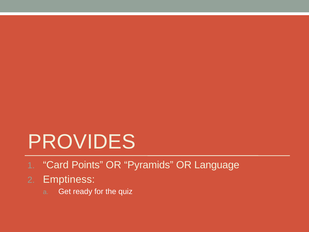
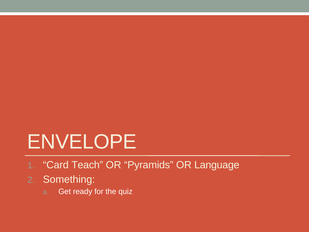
PROVIDES: PROVIDES -> ENVELOPE (82, 142)
Points: Points -> Teach (87, 165)
Emptiness: Emptiness -> Something (69, 179)
